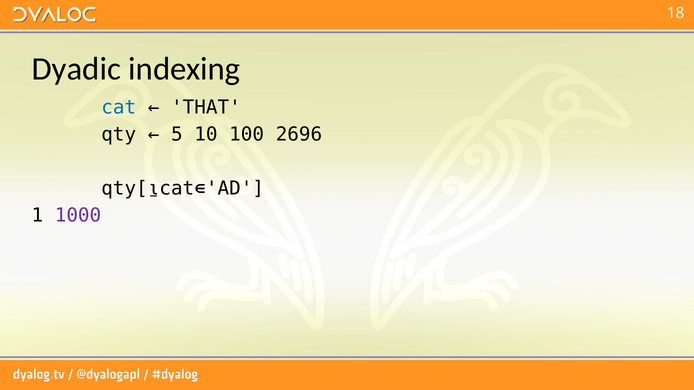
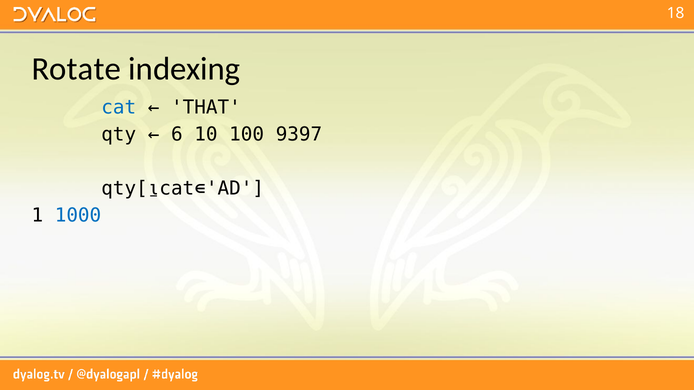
Dyadic: Dyadic -> Rotate (76, 69)
5: 5 -> 6 (177, 135)
2696: 2696 -> 9397 (299, 135)
1000 colour: purple -> blue (78, 216)
